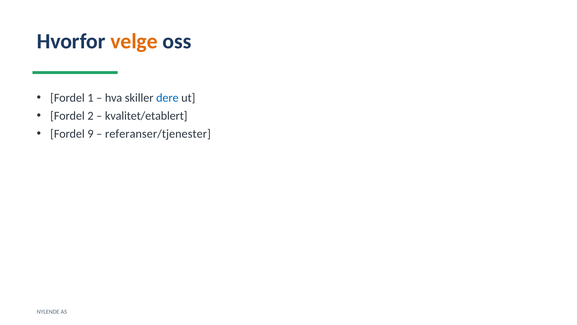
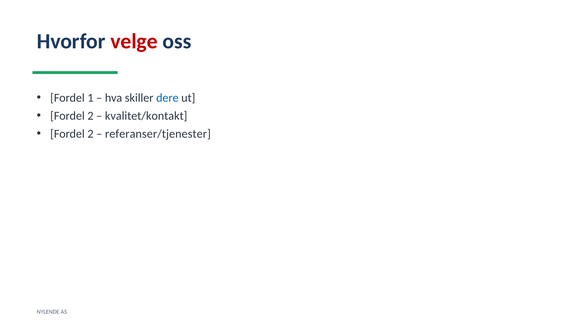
velge colour: orange -> red (134, 41)
kvalitet/etablert: kvalitet/etablert -> kvalitet/kontakt (146, 116)
9: 9 -> 2 (90, 134)
